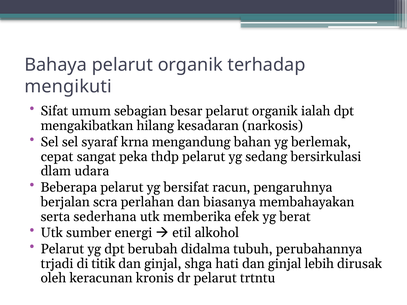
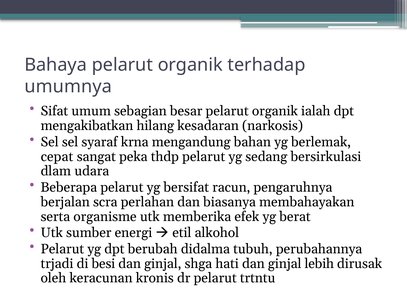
mengikuti: mengikuti -> umumnya (68, 87)
sederhana: sederhana -> organisme (105, 217)
titik: titik -> besi (103, 264)
